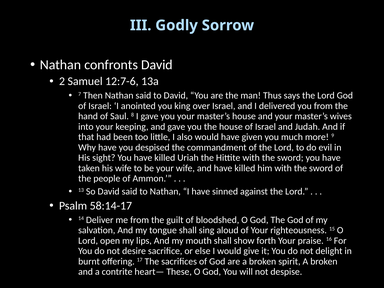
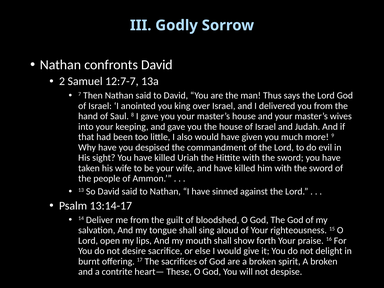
12:7-6: 12:7-6 -> 12:7-7 (122, 81)
58:14-17: 58:14-17 -> 13:14-17 (111, 206)
